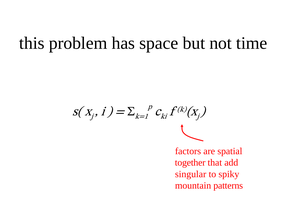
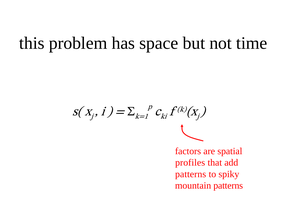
together: together -> profiles (190, 163)
singular: singular -> patterns (191, 174)
